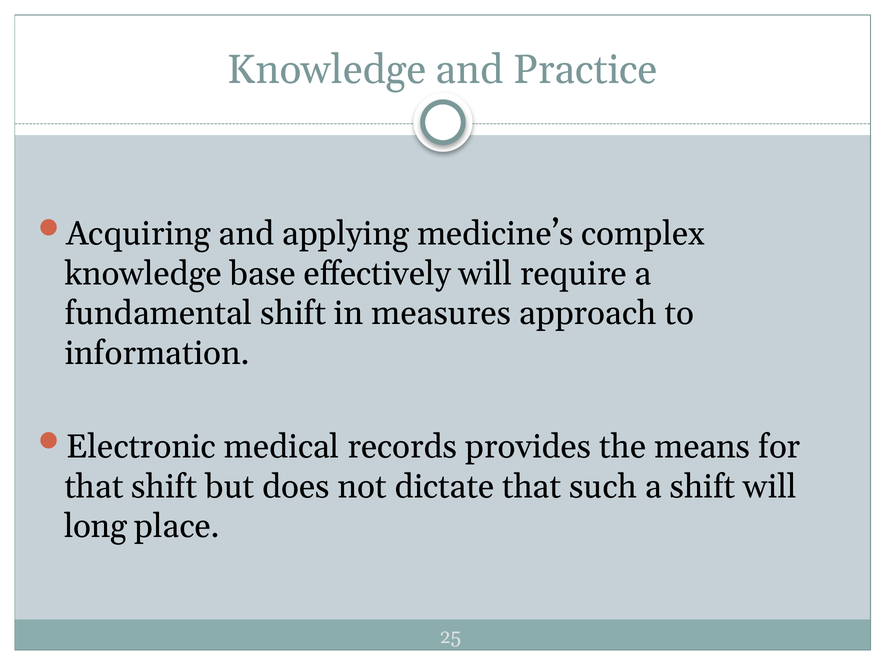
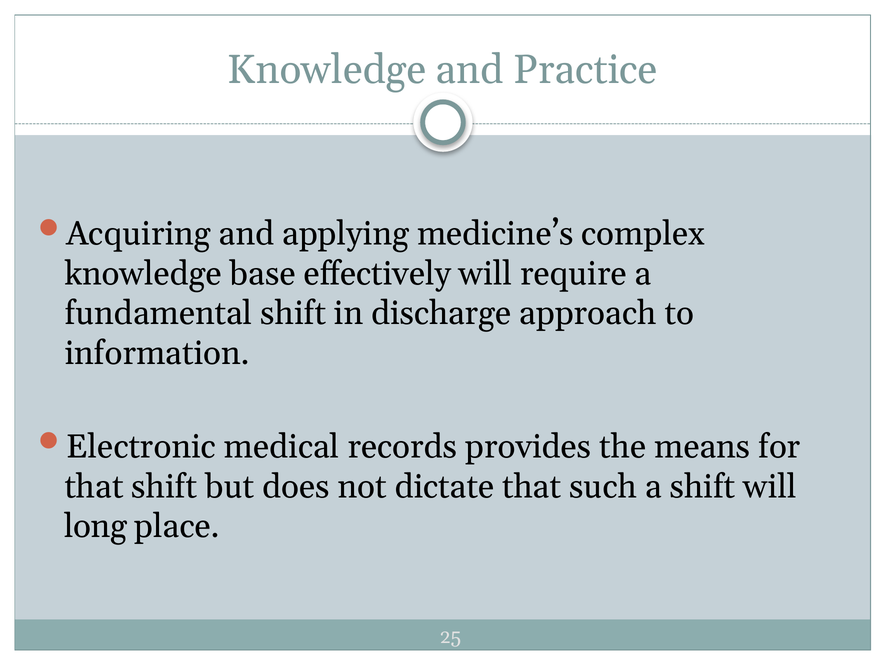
measures: measures -> discharge (441, 313)
